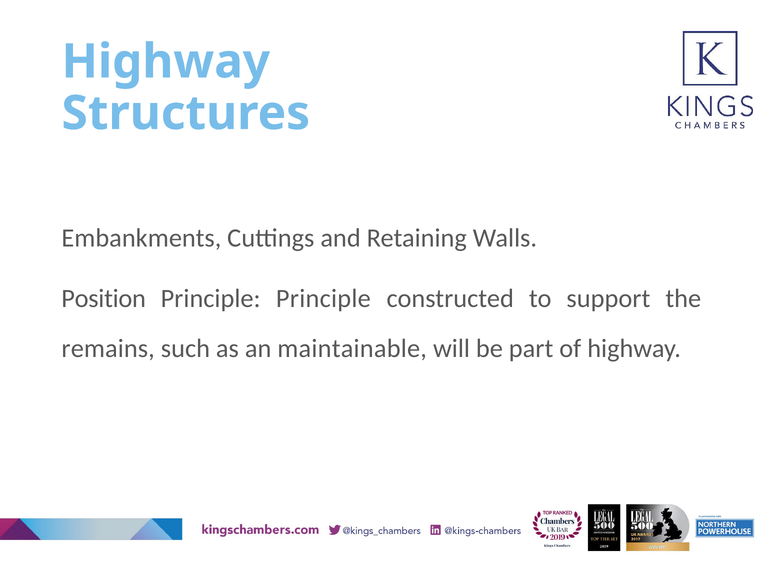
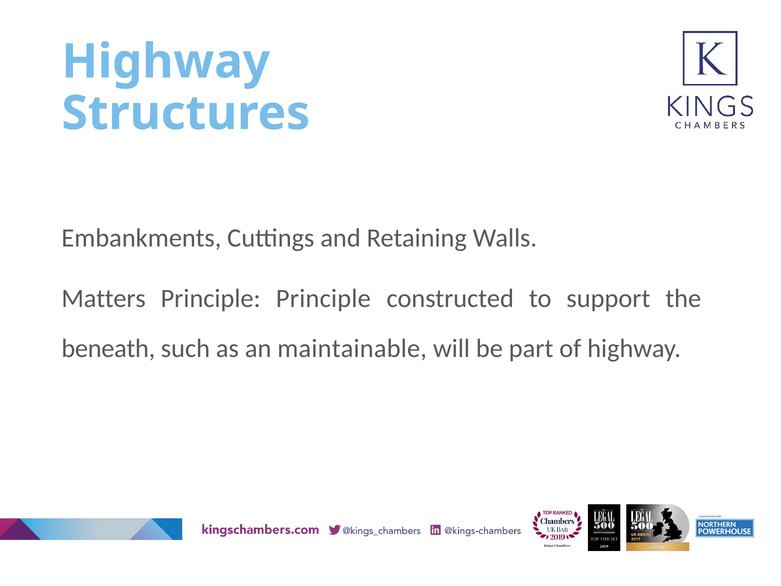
Position: Position -> Matters (104, 299)
remains: remains -> beneath (108, 348)
